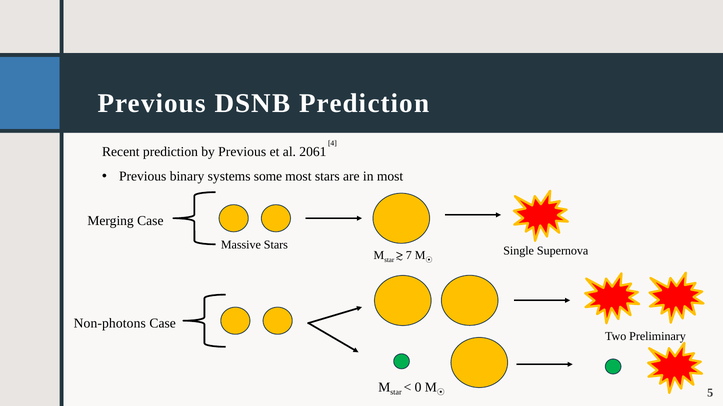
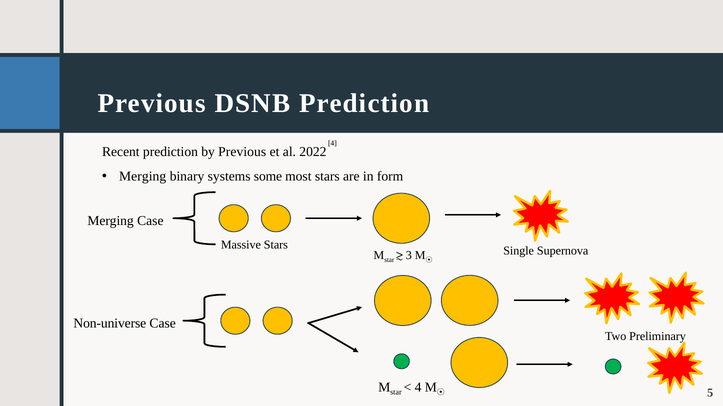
2061: 2061 -> 2022 (313, 152)
Previous: Previous -> Merging (143, 177)
in most: most -> form (390, 177)
7: 7 -> 3 (409, 255)
Non-photons: Non-photons -> Non-universe (110, 324)
0: 0 -> 4 (418, 388)
